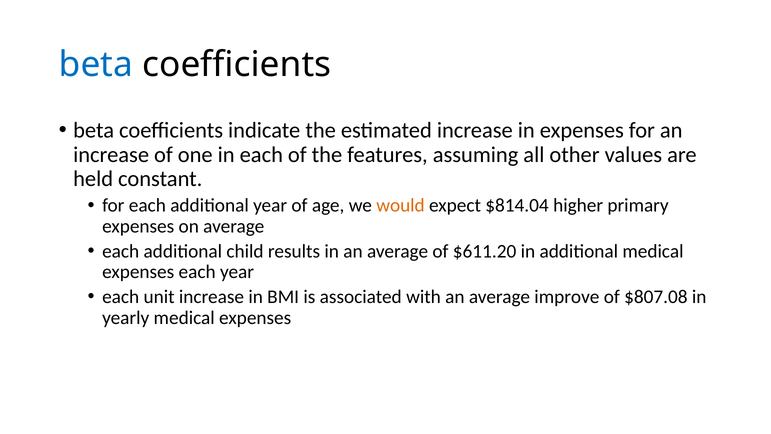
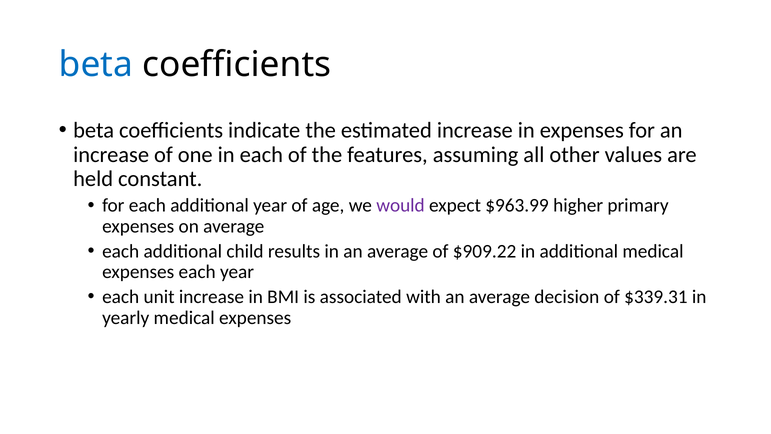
would colour: orange -> purple (401, 205)
$814.04: $814.04 -> $963.99 (517, 205)
$611.20: $611.20 -> $909.22 (485, 251)
improve: improve -> decision (567, 297)
$807.08: $807.08 -> $339.31 (656, 297)
